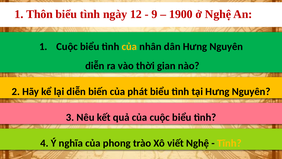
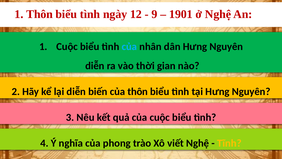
1900: 1900 -> 1901 (181, 14)
của colour: yellow -> light blue (129, 47)
của phát: phát -> thôn (138, 91)
